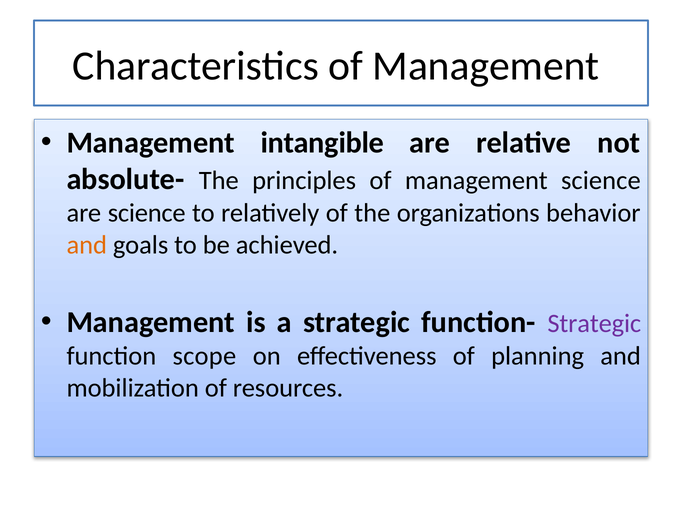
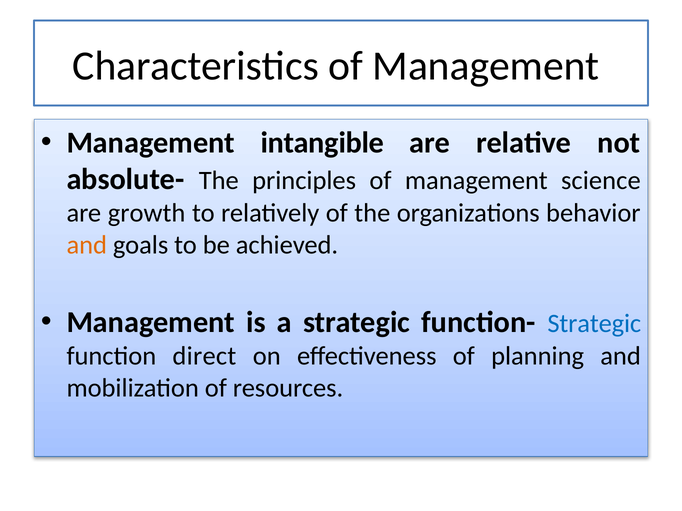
are science: science -> growth (147, 213)
Strategic colour: purple -> blue (594, 324)
scope: scope -> direct (204, 357)
